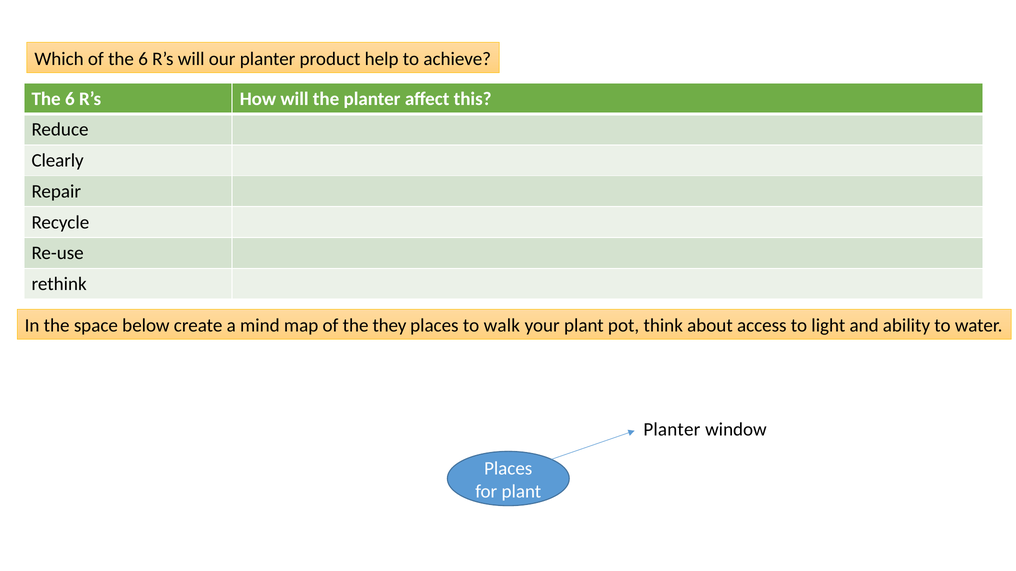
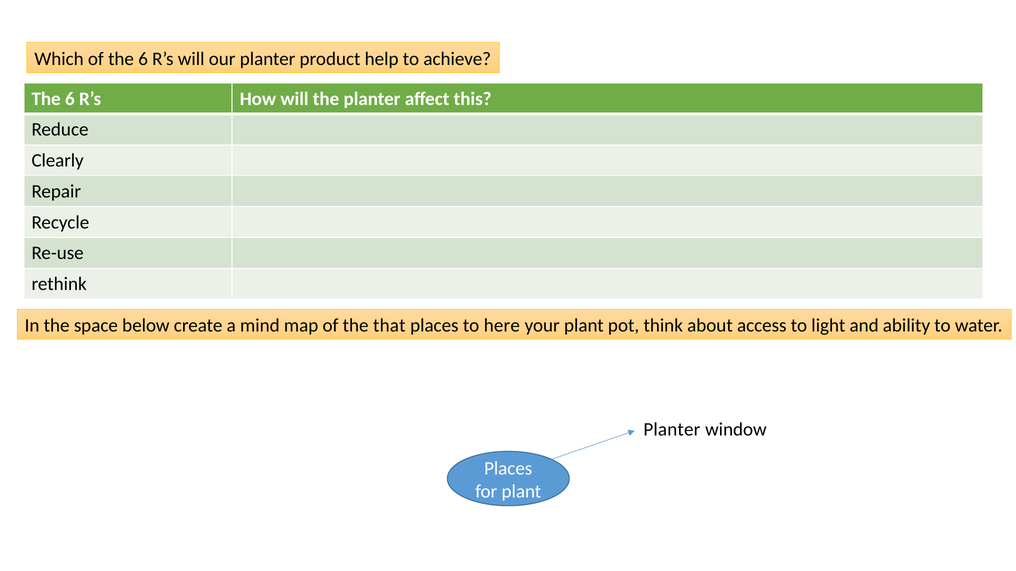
they: they -> that (389, 326)
walk: walk -> here (502, 326)
